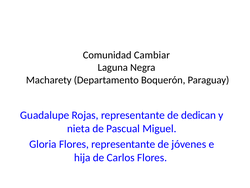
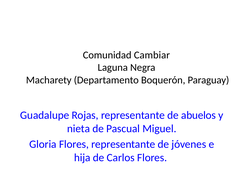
dedican: dedican -> abuelos (199, 115)
